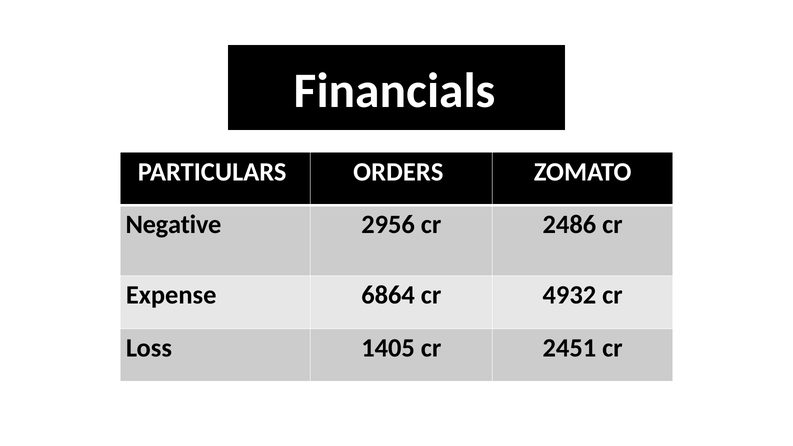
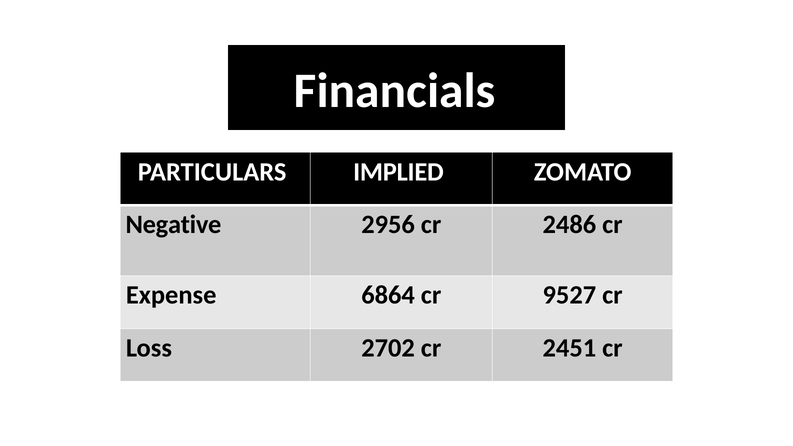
ORDERS: ORDERS -> IMPLIED (398, 172)
4932: 4932 -> 9527 (569, 295)
1405: 1405 -> 2702 (388, 348)
